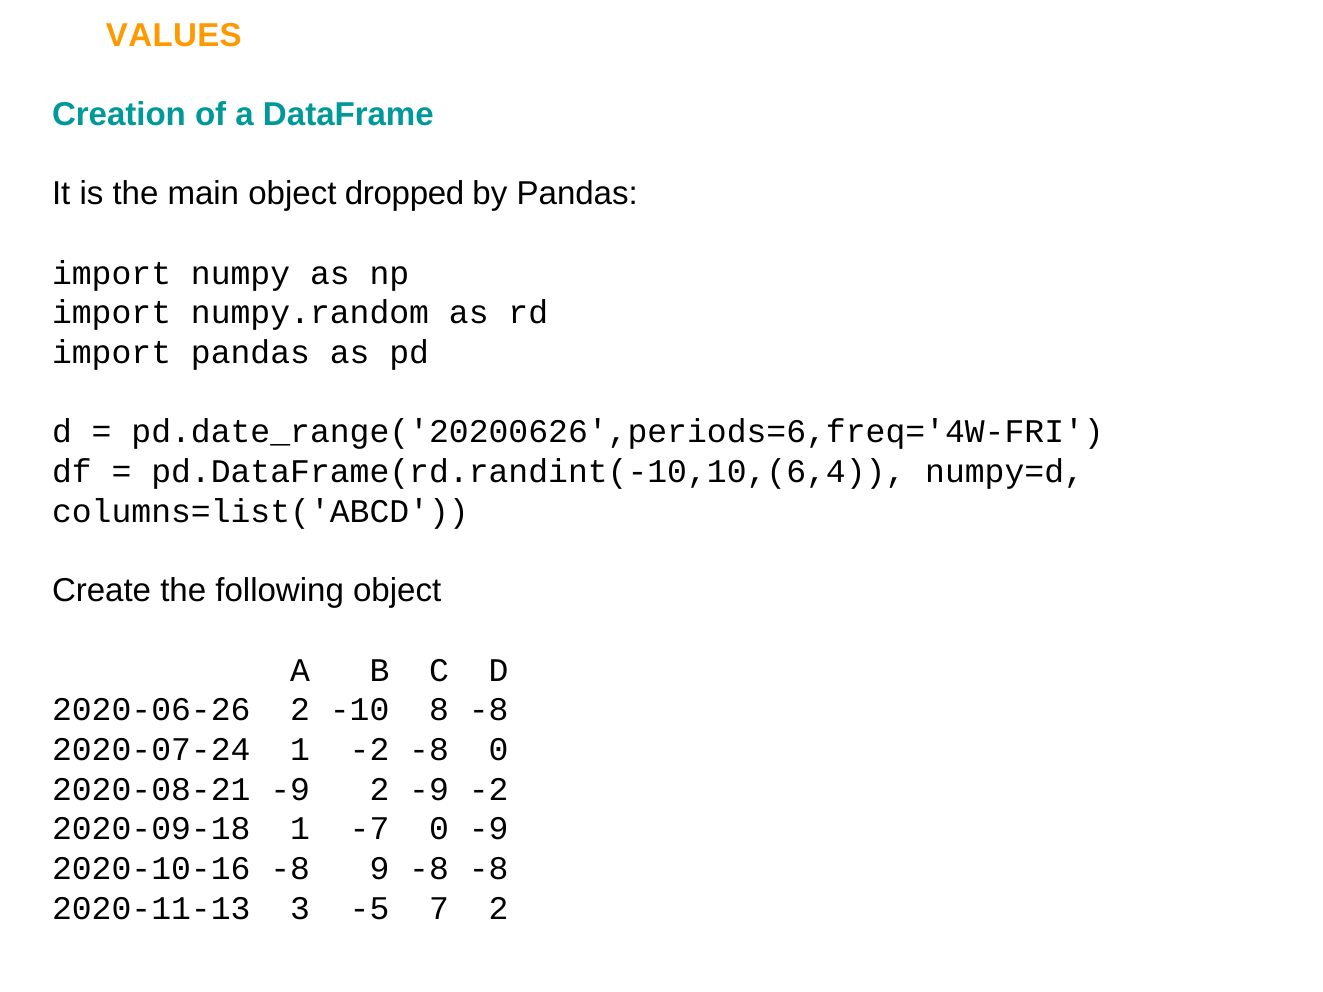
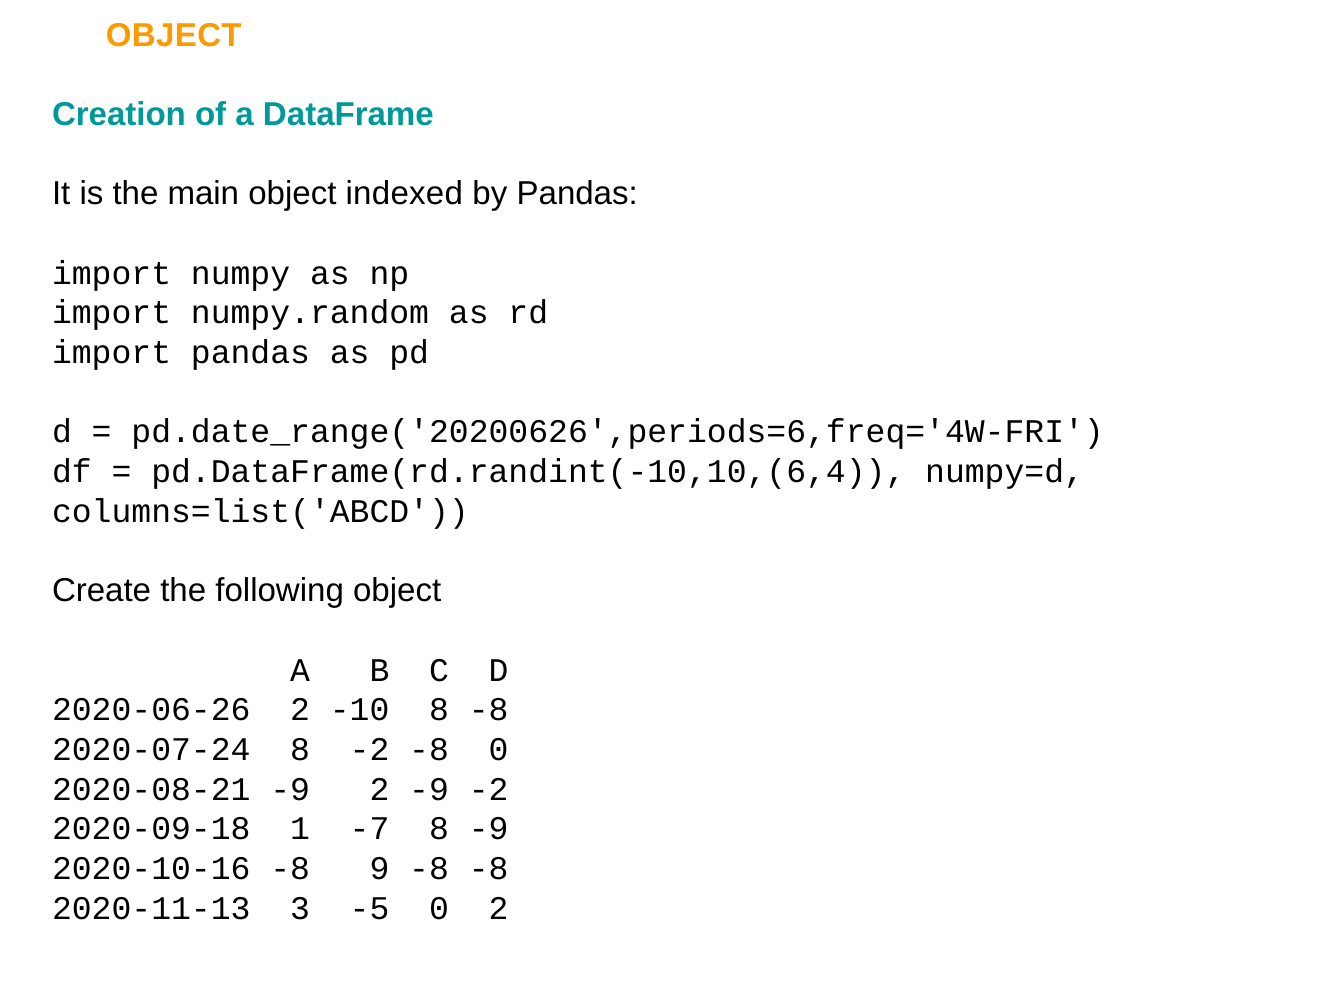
VALUES: VALUES -> OBJECT (174, 35)
dropped: dropped -> indexed (404, 194)
2020-07-24 1: 1 -> 8 (300, 750)
-7 0: 0 -> 8 (439, 829)
-5 7: 7 -> 0 (439, 908)
